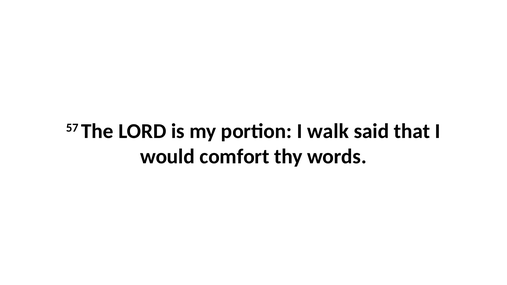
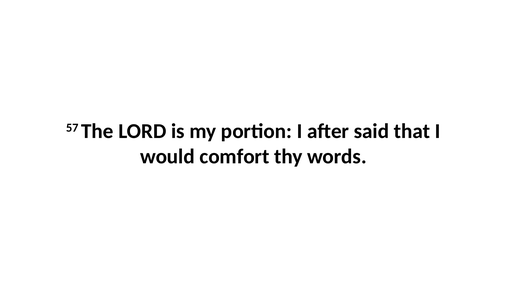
walk: walk -> after (328, 131)
